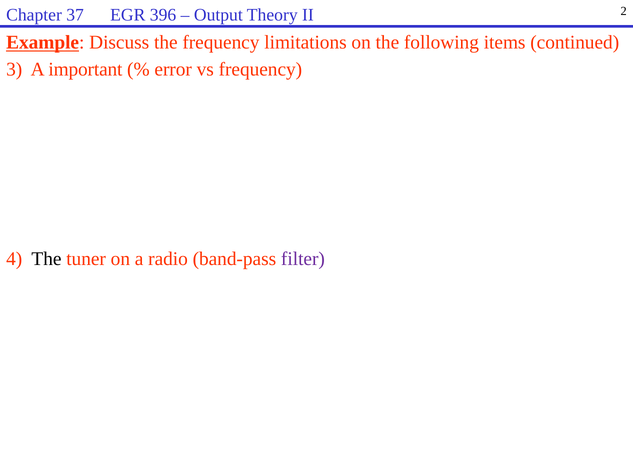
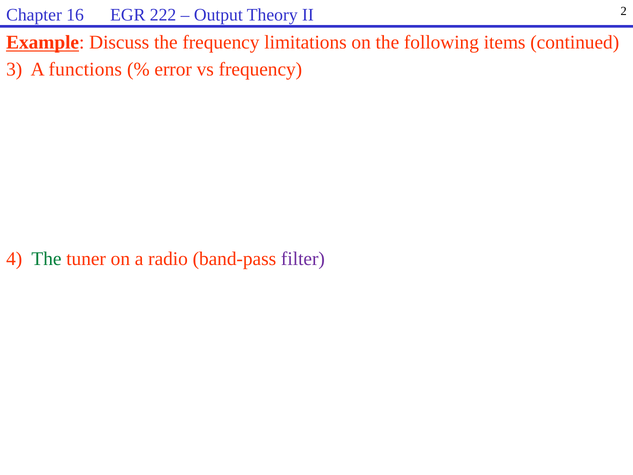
37: 37 -> 16 (75, 15)
396: 396 -> 222 (163, 15)
important: important -> functions (85, 69)
The colour: black -> green (46, 259)
